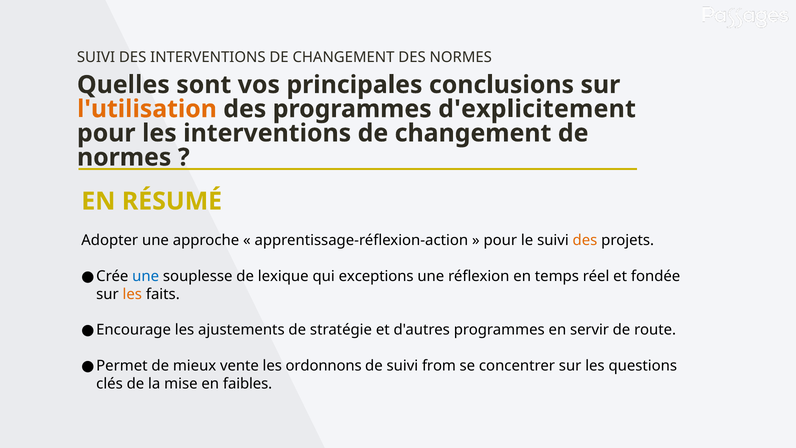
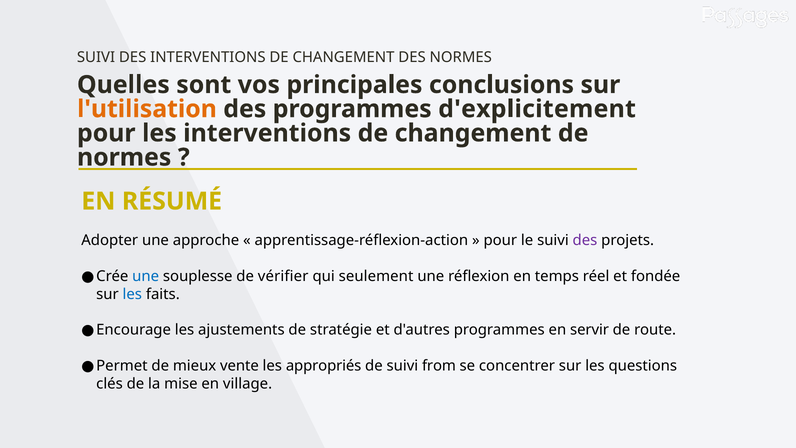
des colour: orange -> purple (585, 240)
lexique: lexique -> vérifier (283, 276)
exceptions: exceptions -> seulement (376, 276)
les colour: orange -> blue (132, 294)
ordonnons: ordonnons -> appropriés (324, 366)
faibles: faibles -> village (248, 384)
